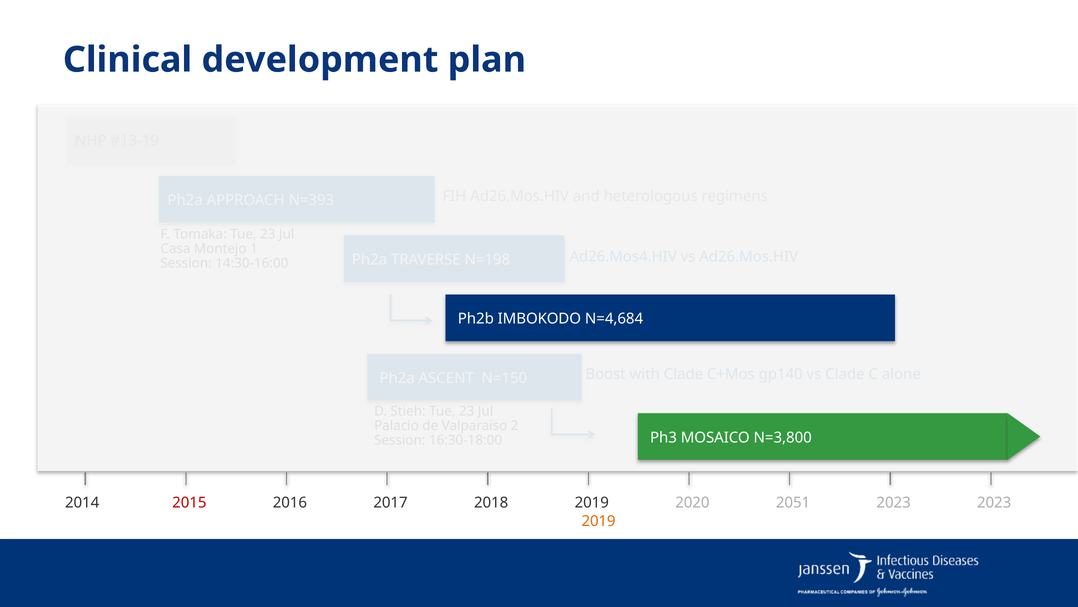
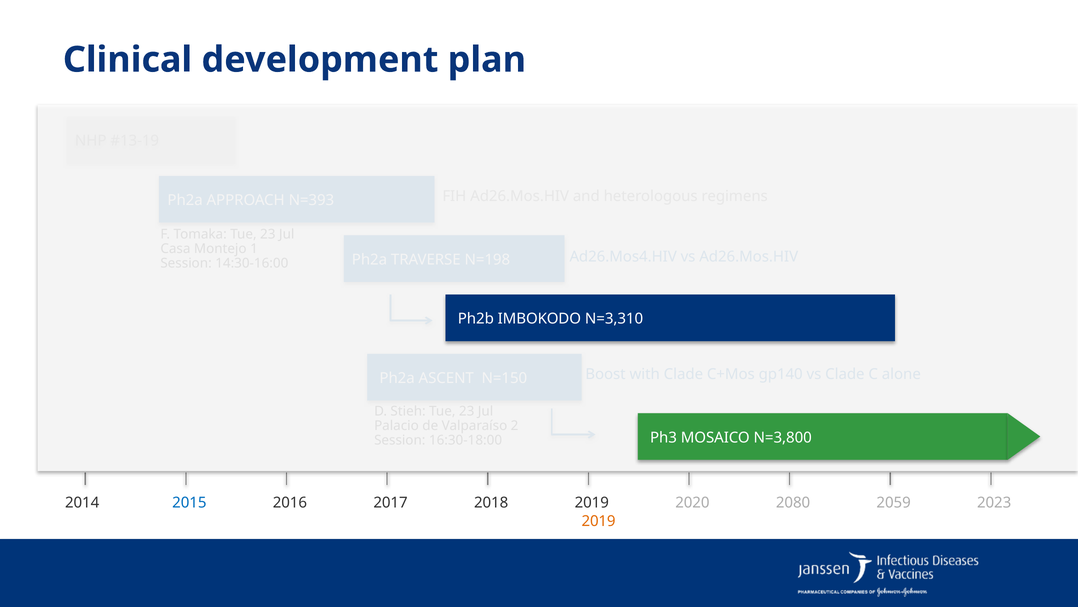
N=4,684: N=4,684 -> N=3,310 (614, 319)
2015 colour: red -> blue (189, 502)
2051: 2051 -> 2080 (793, 502)
2020 2023: 2023 -> 2059 (894, 502)
